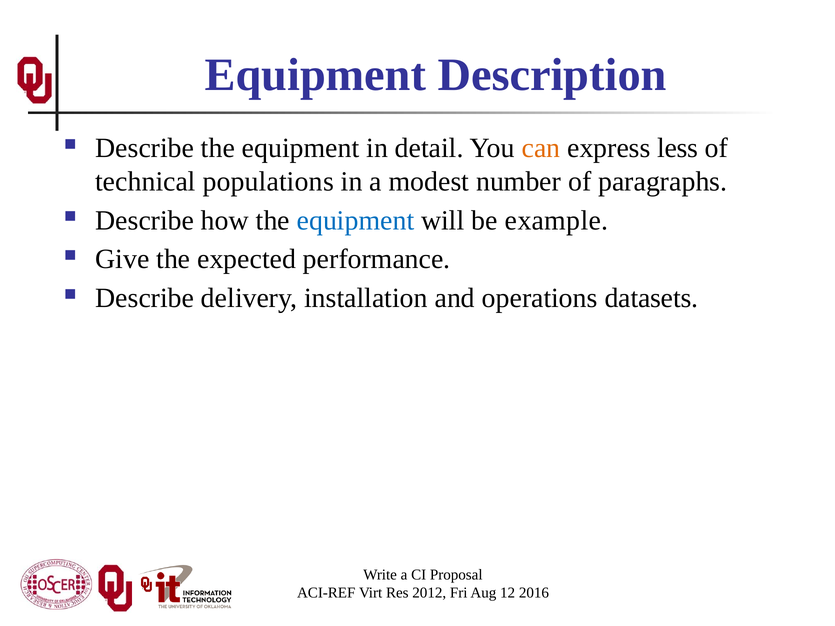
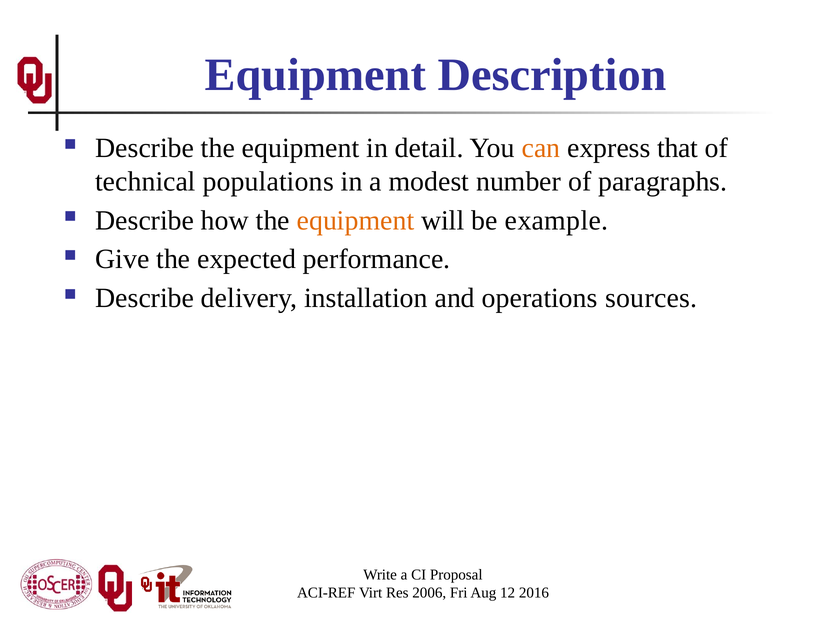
less: less -> that (678, 148)
equipment colour: blue -> orange (356, 220)
datasets: datasets -> sources (651, 298)
2012: 2012 -> 2006 (429, 593)
